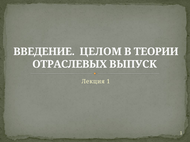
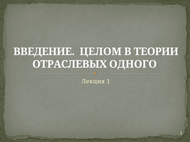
ВЫПУСК: ВЫПУСК -> ОДНОГО (133, 64)
